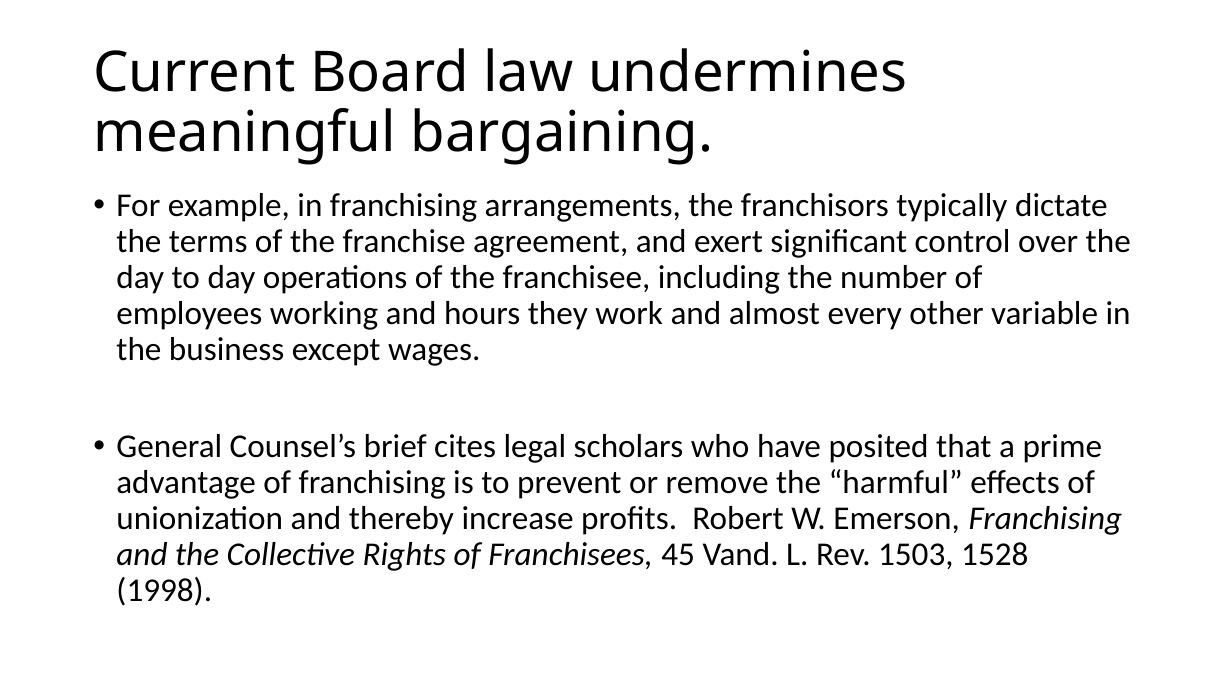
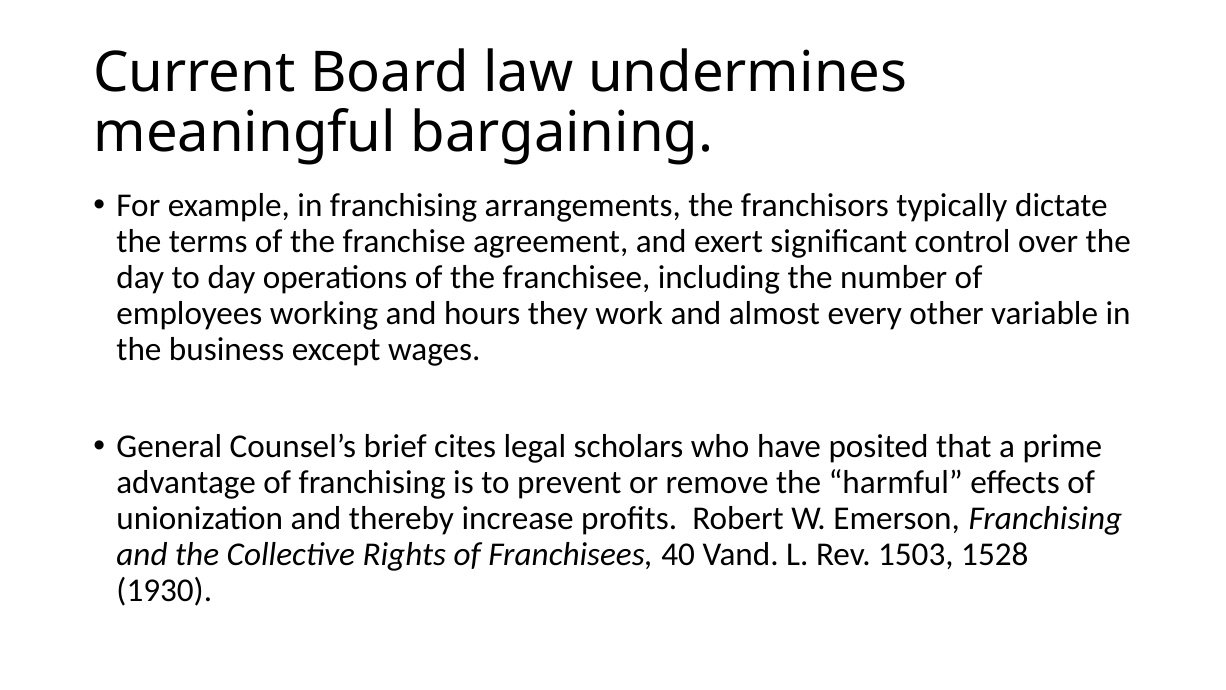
45: 45 -> 40 (678, 554)
1998: 1998 -> 1930 (164, 590)
